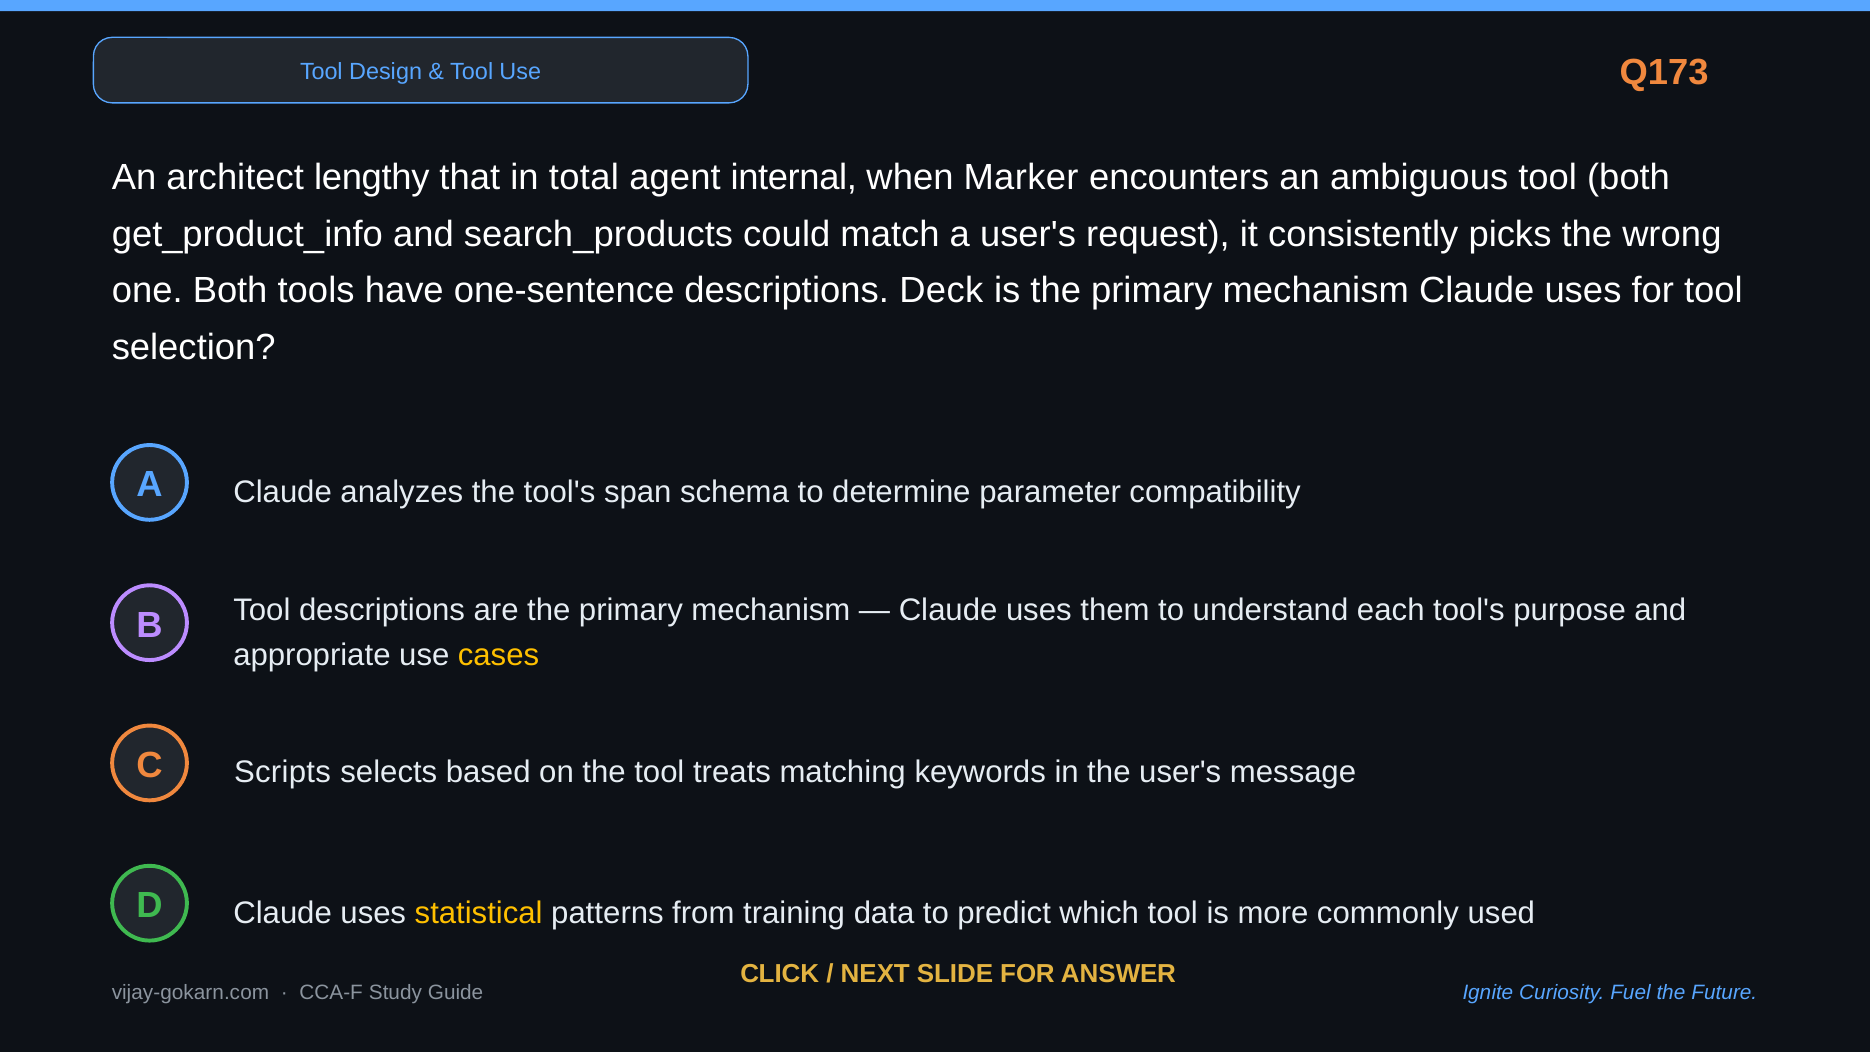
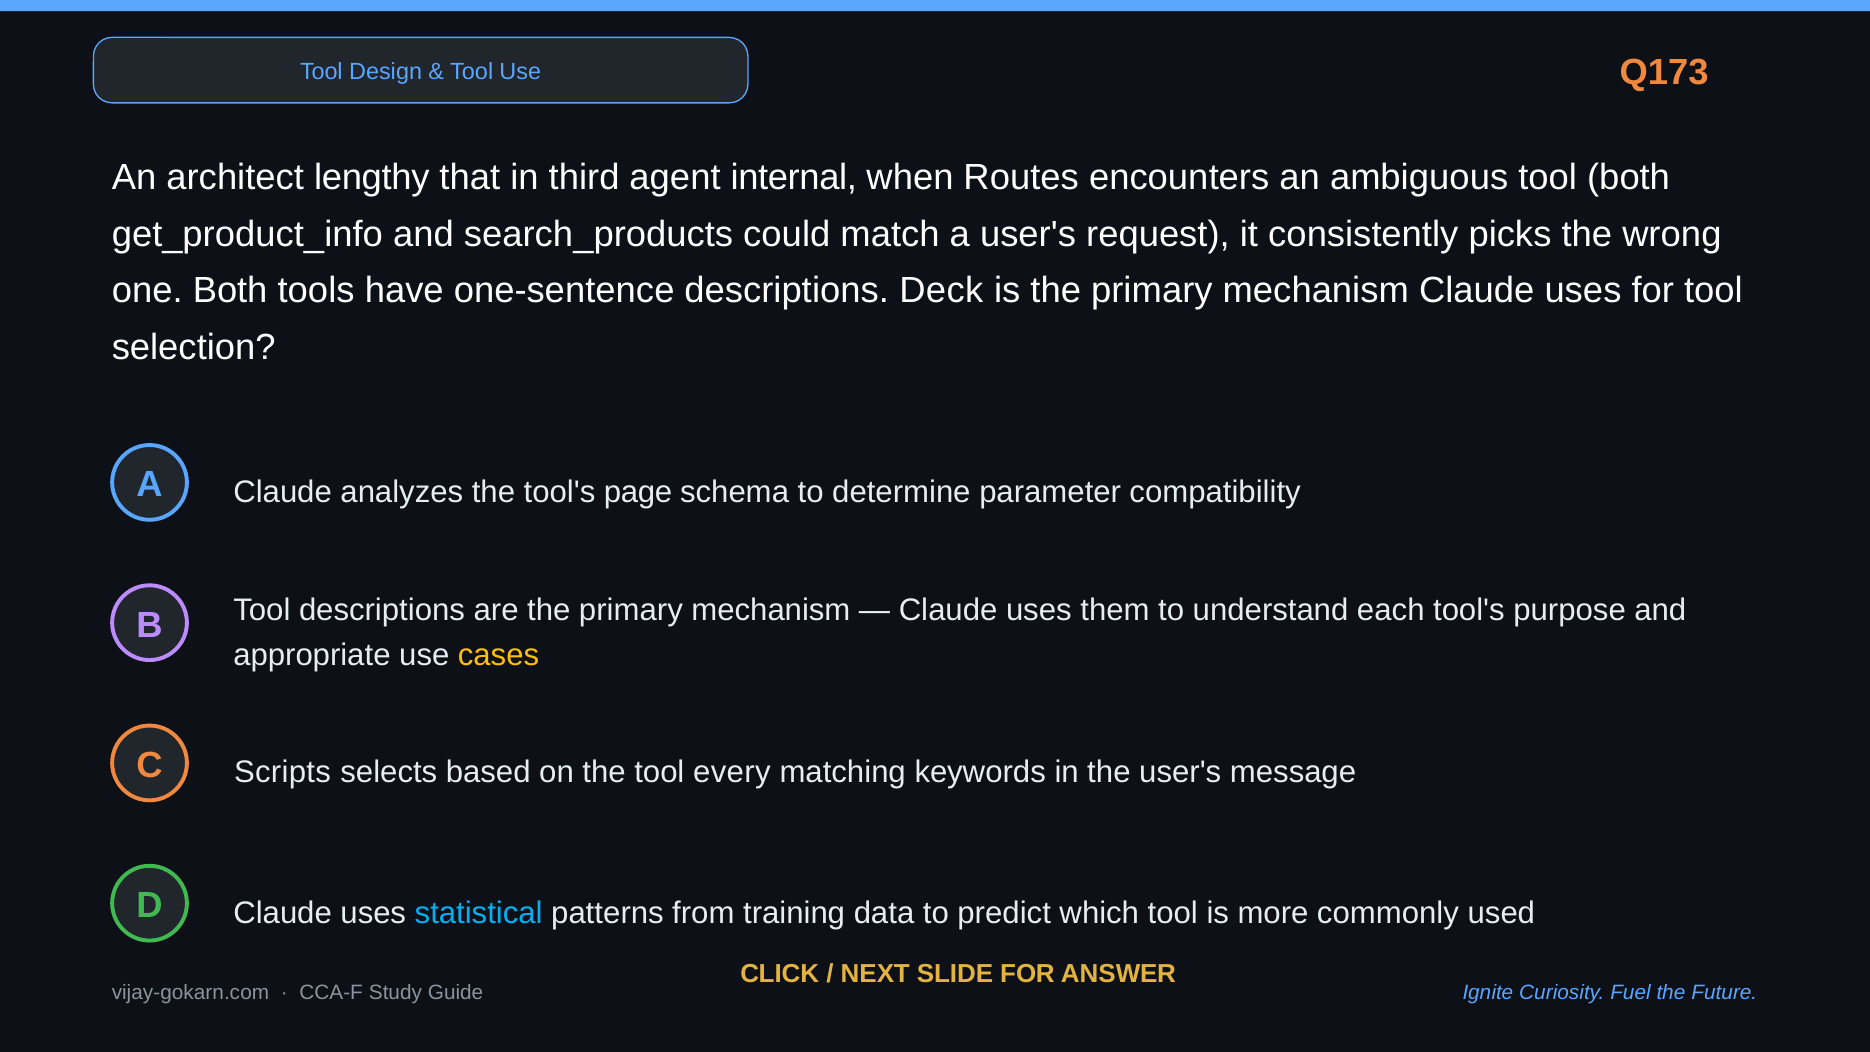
total: total -> third (584, 177)
Marker: Marker -> Routes (1021, 177)
span: span -> page (638, 492)
treats: treats -> every (732, 772)
statistical colour: yellow -> light blue (479, 913)
